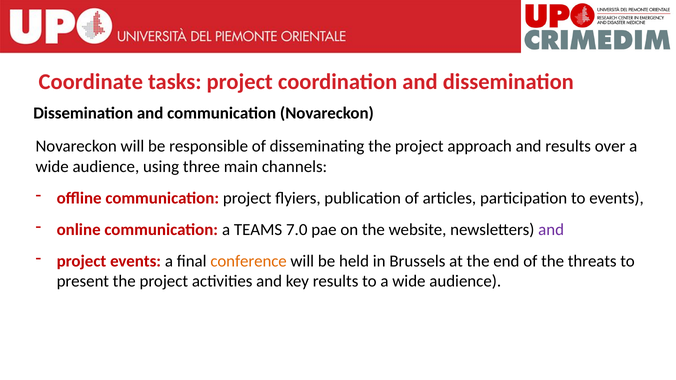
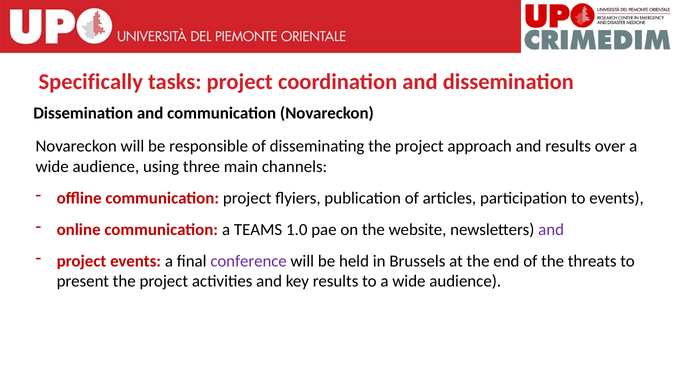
Coordinate: Coordinate -> Specifically (91, 82)
7.0: 7.0 -> 1.0 (297, 230)
conference colour: orange -> purple (249, 261)
